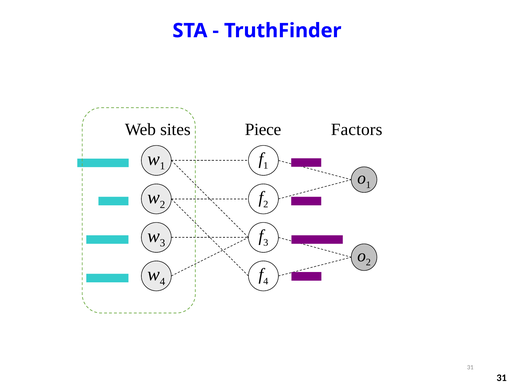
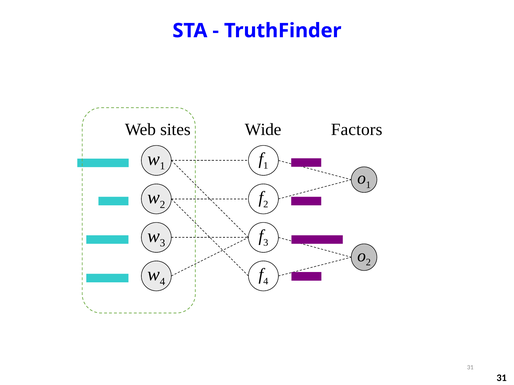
Piece: Piece -> Wide (263, 130)
